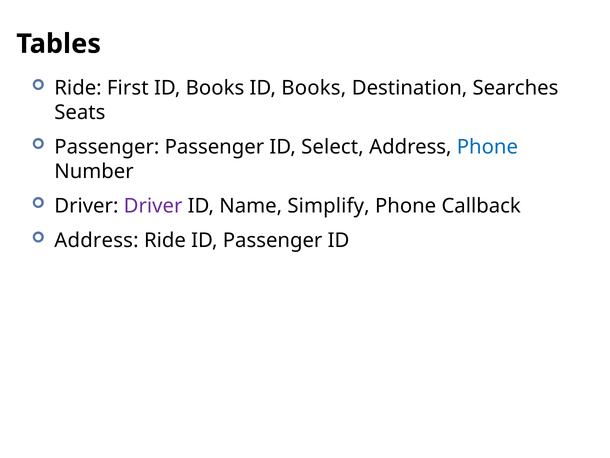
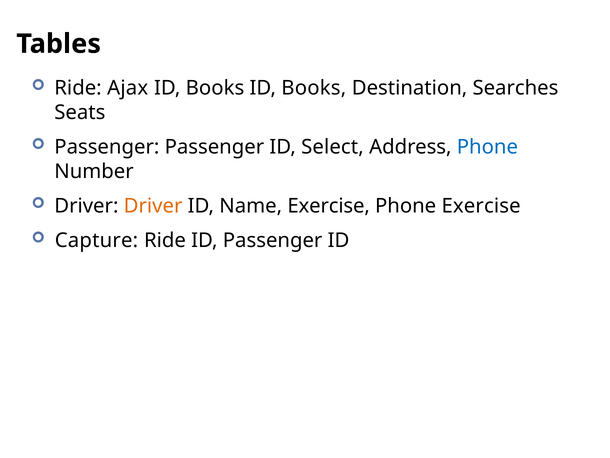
First: First -> Ajax (128, 88)
Driver colour: purple -> orange (153, 206)
Name Simplify: Simplify -> Exercise (329, 206)
Phone Callback: Callback -> Exercise (481, 206)
Address: Address -> Capture (96, 240)
